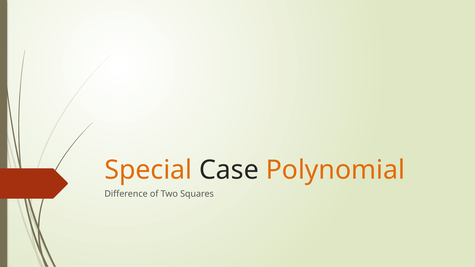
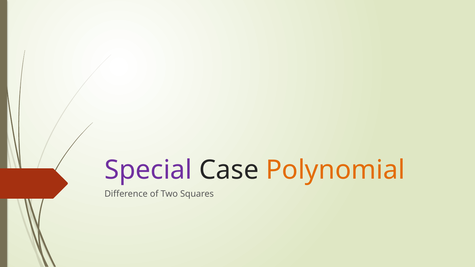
Special colour: orange -> purple (148, 170)
